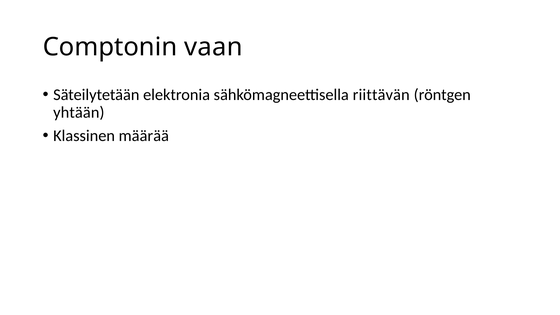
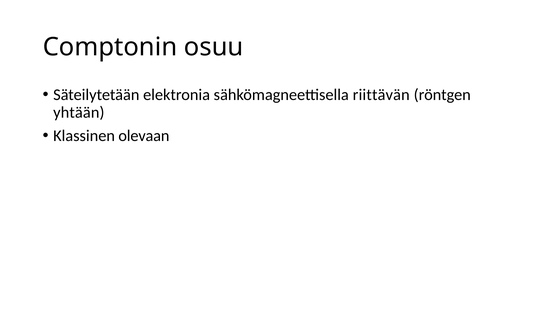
vaan: vaan -> osuu (214, 47)
määrää: määrää -> olevaan (144, 136)
